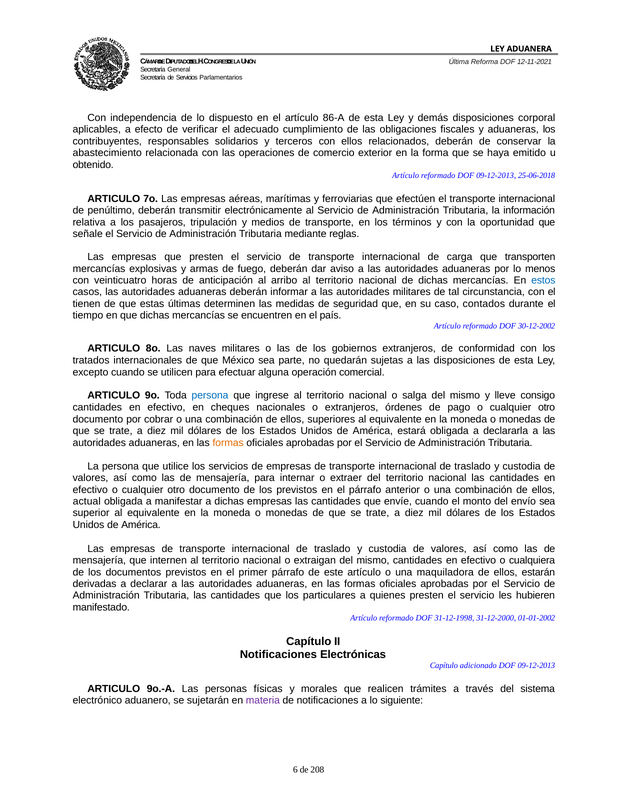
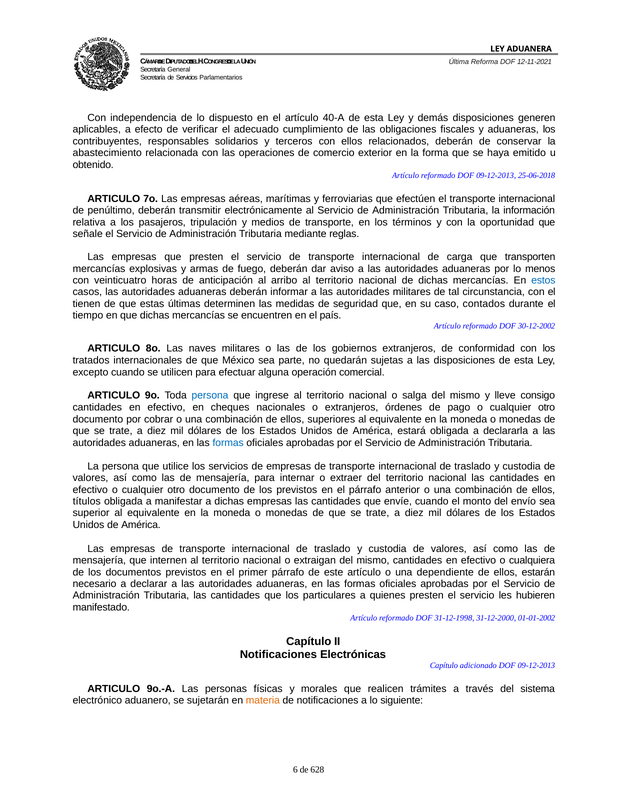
86-A: 86-A -> 40-A (334, 118)
corporal: corporal -> generen (537, 118)
formas colour: orange -> blue (228, 443)
actual: actual -> títulos (87, 502)
maquiladora: maquiladora -> dependiente (445, 572)
derivadas: derivadas -> necesario (95, 584)
materia colour: purple -> orange (263, 701)
208: 208 -> 628 (317, 770)
